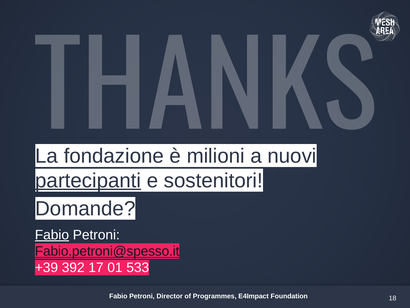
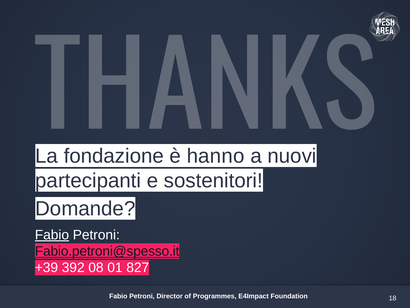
milioni: milioni -> hanno (216, 156)
partecipanti underline: present -> none (88, 180)
17: 17 -> 08 (96, 267)
533: 533 -> 827 (138, 267)
